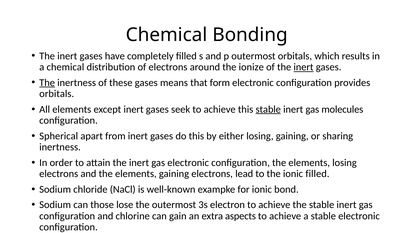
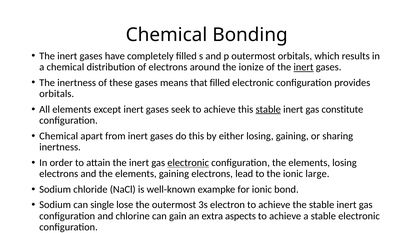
The underline: present -> none (47, 83)
that form: form -> filled (220, 83)
molecules: molecules -> constitute (342, 109)
Spherical: Spherical -> Chemical (59, 136)
electronic underline: none -> present (188, 163)
ionic filled: filled -> large (317, 174)
those: those -> single (102, 205)
